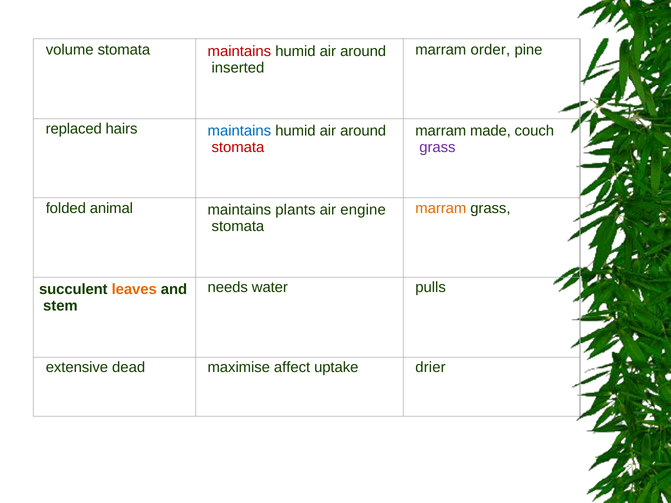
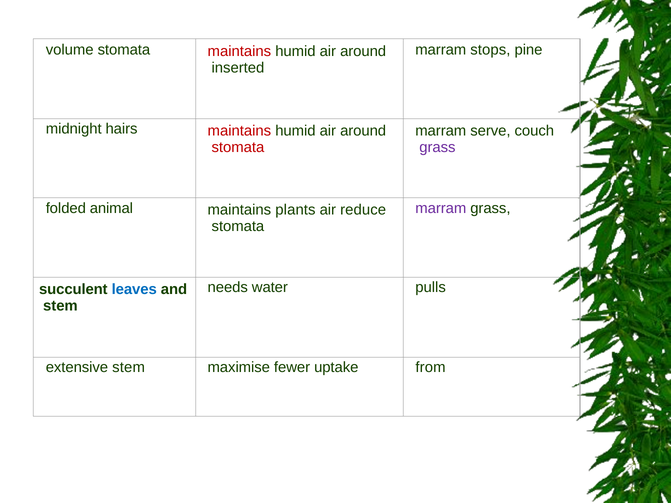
order: order -> stops (490, 50)
replaced: replaced -> midnight (74, 129)
maintains colour: blue -> red (239, 131)
made: made -> serve (490, 131)
engine: engine -> reduce (363, 210)
marram colour: orange -> purple (441, 208)
leaves colour: orange -> blue (134, 289)
extensive dead: dead -> stem (129, 368)
affect: affect -> fewer (292, 368)
drier: drier -> from (431, 368)
